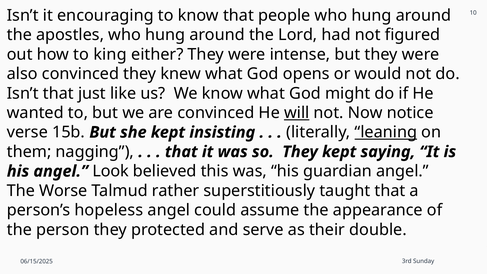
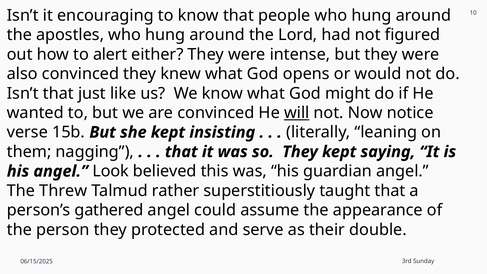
king: king -> alert (110, 54)
leaning underline: present -> none (386, 132)
Worse: Worse -> Threw (63, 191)
hopeless: hopeless -> gathered (109, 210)
